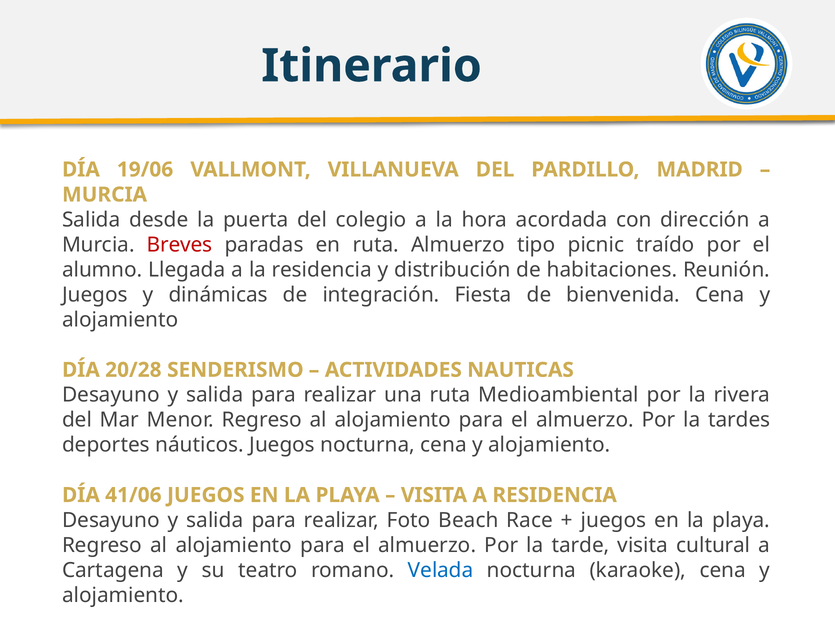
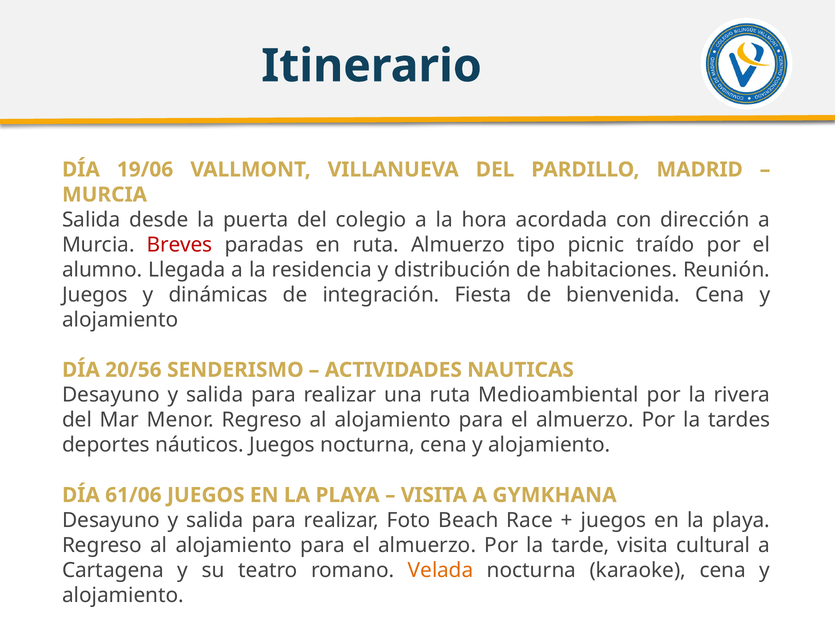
20/28: 20/28 -> 20/56 (133, 370)
41/06: 41/06 -> 61/06 (133, 495)
A RESIDENCIA: RESIDENCIA -> GYMKHANA (555, 495)
Velada colour: blue -> orange (441, 570)
